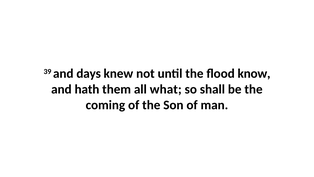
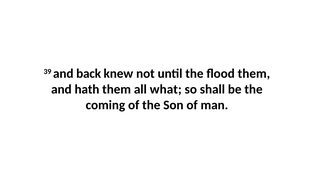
days: days -> back (89, 74)
flood know: know -> them (254, 74)
